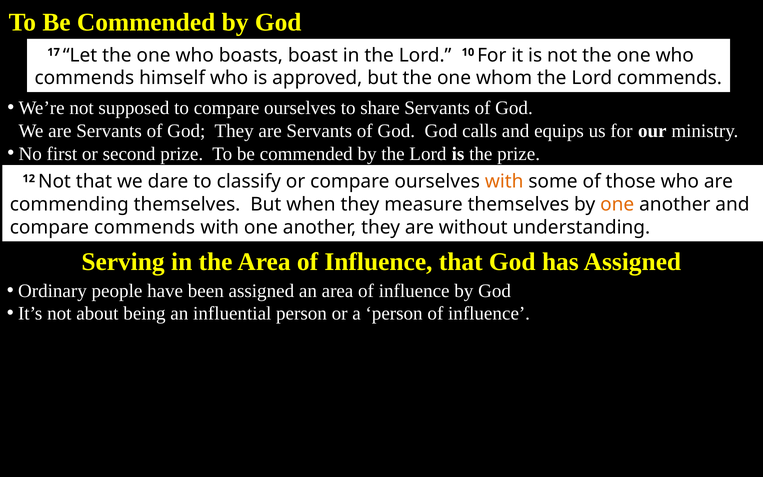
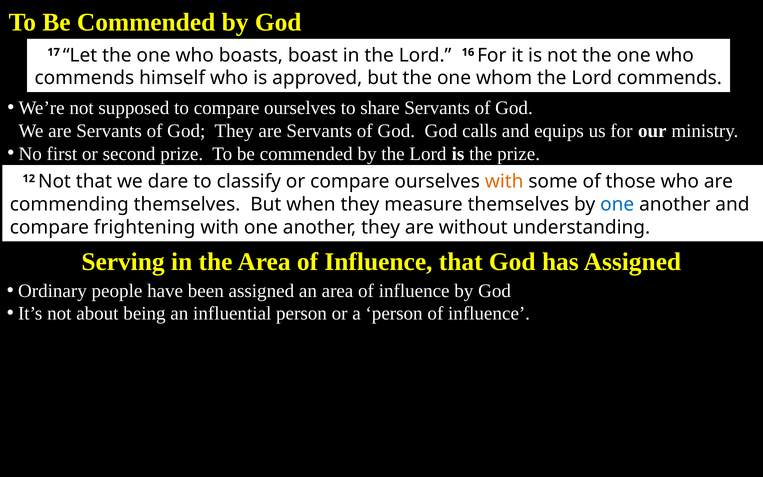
10: 10 -> 16 (468, 52)
one colour: orange -> blue (617, 204)
compare commends: commends -> frightening (145, 227)
